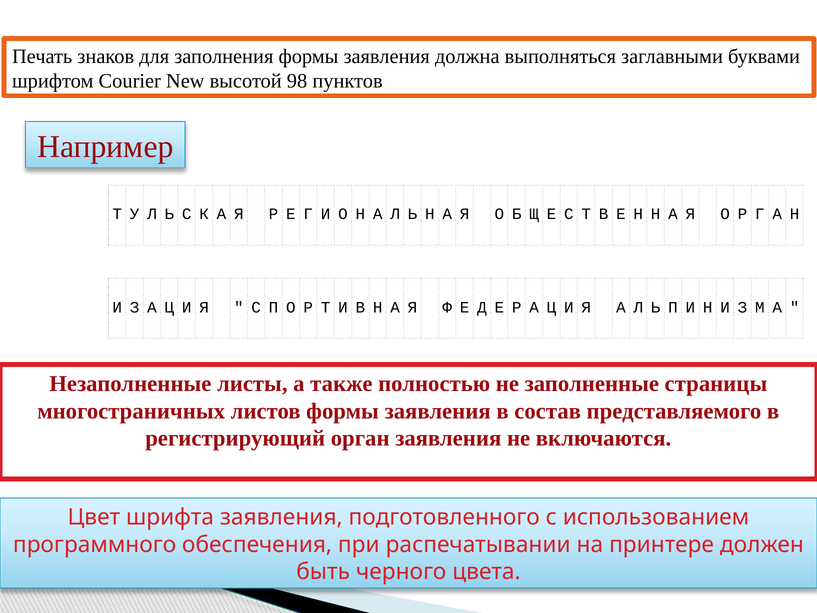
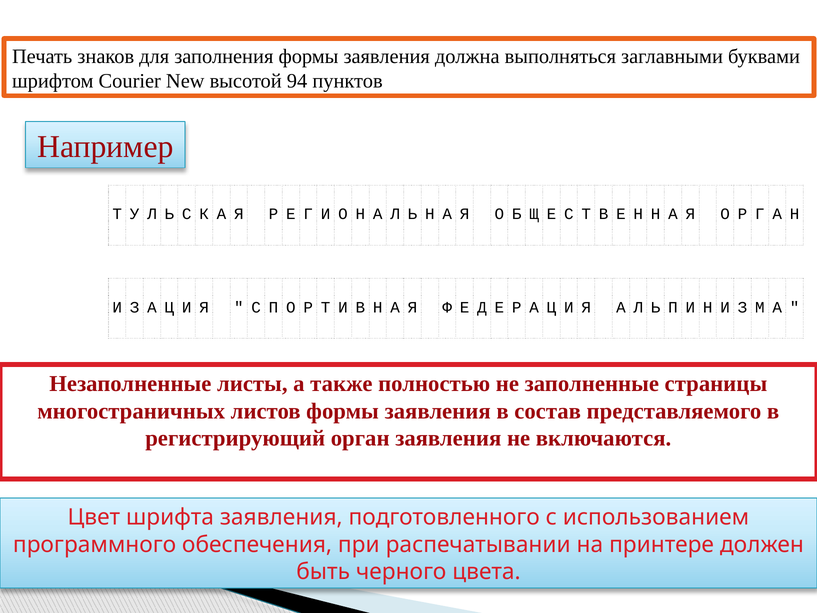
98: 98 -> 94 (297, 81)
